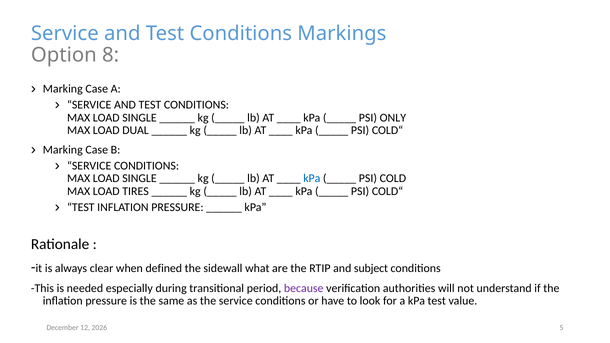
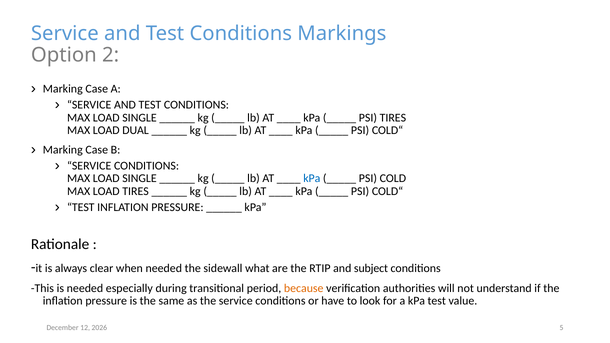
8: 8 -> 2 (111, 55)
PSI ONLY: ONLY -> TIRES (393, 118)
when defined: defined -> needed (164, 268)
because colour: purple -> orange (304, 288)
